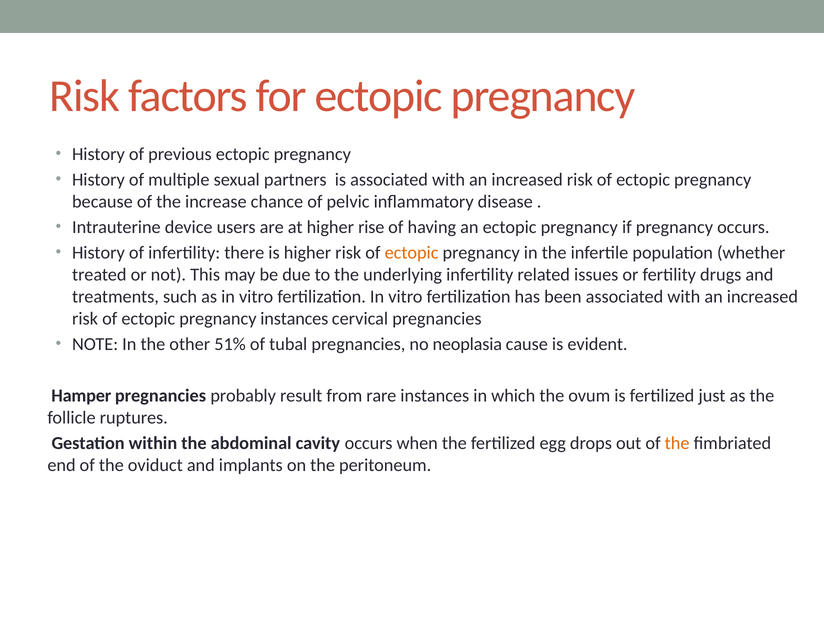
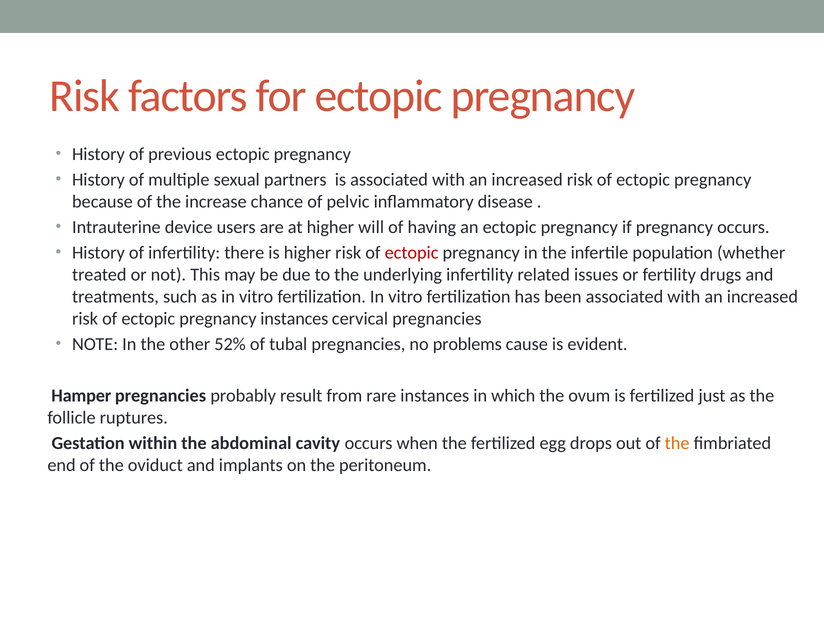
rise: rise -> will (371, 227)
ectopic colour: orange -> red (412, 253)
51%: 51% -> 52% (230, 344)
neoplasia: neoplasia -> problems (467, 344)
